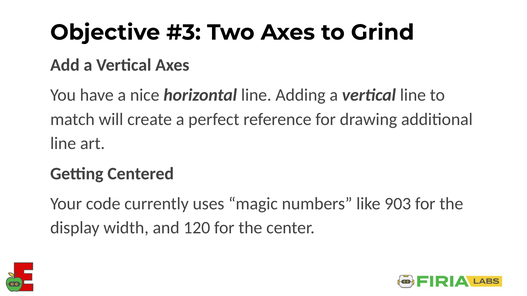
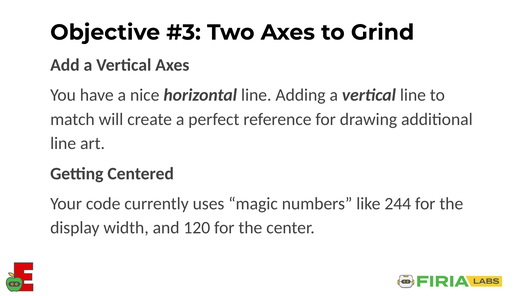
903: 903 -> 244 (398, 204)
